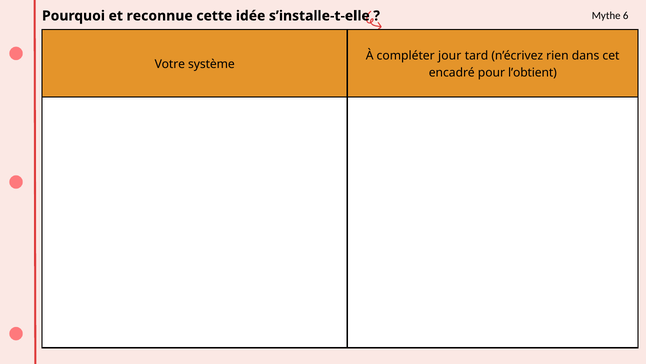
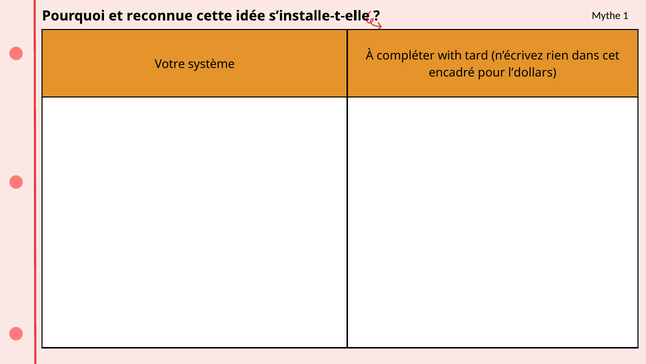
6: 6 -> 1 (626, 16)
jour: jour -> with (450, 55)
l’obtient: l’obtient -> l’dollars (532, 72)
